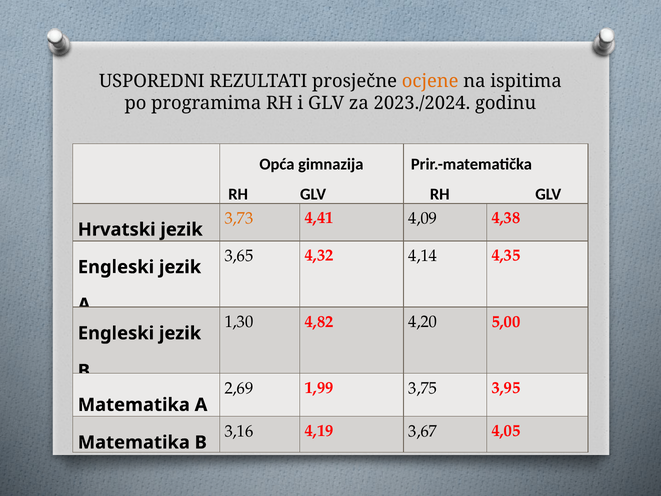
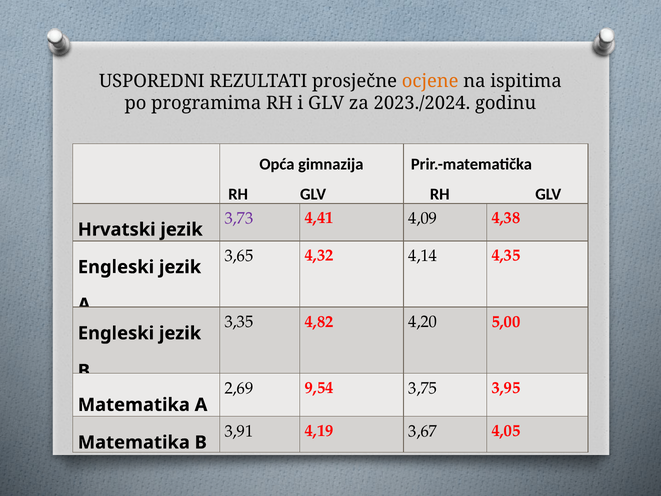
3,73 colour: orange -> purple (239, 218)
1,30: 1,30 -> 3,35 (239, 322)
1,99: 1,99 -> 9,54 (319, 388)
3,16: 3,16 -> 3,91 (239, 431)
